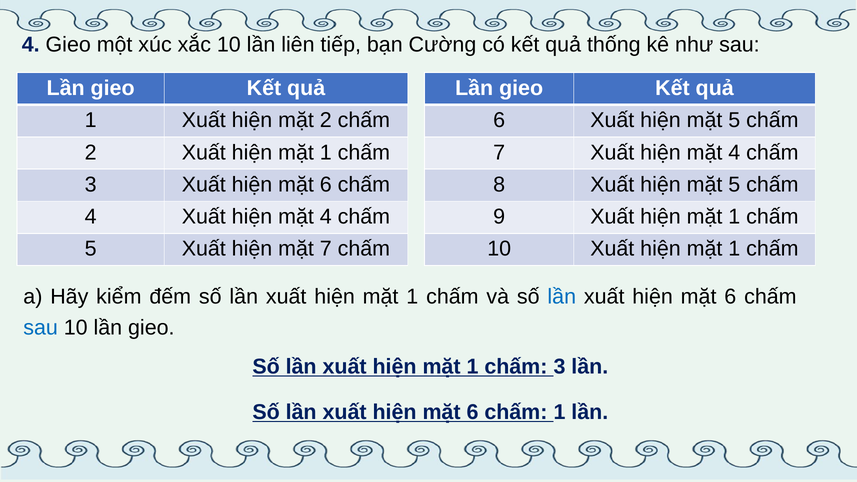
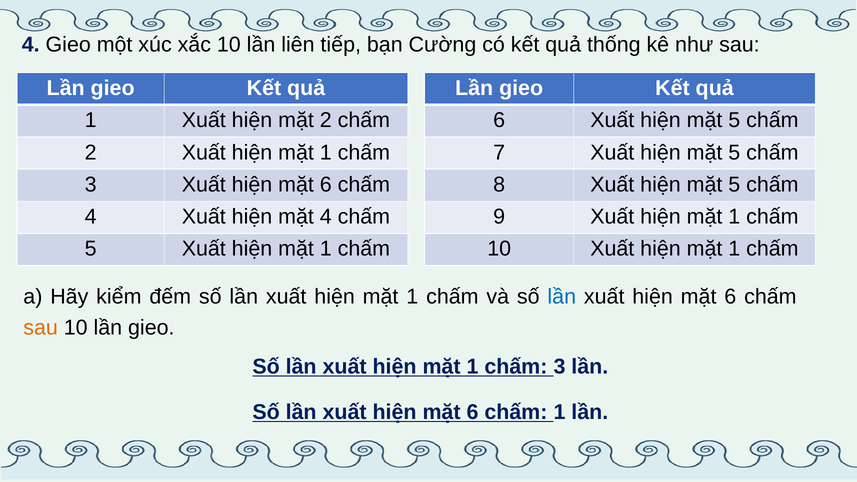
4: 4 -> 5 (734, 152)
7: 7 -> 1 (326, 249)
sau colour: blue -> orange (41, 328)
